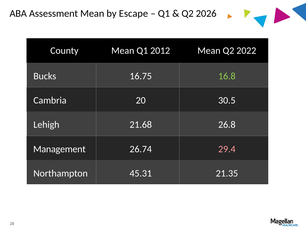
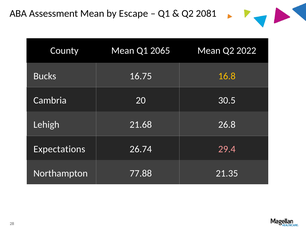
2026: 2026 -> 2081 (206, 13)
2012: 2012 -> 2065 (160, 51)
16.8 colour: light green -> yellow (227, 76)
Management: Management -> Expectations (59, 149)
45.31: 45.31 -> 77.88 (141, 173)
